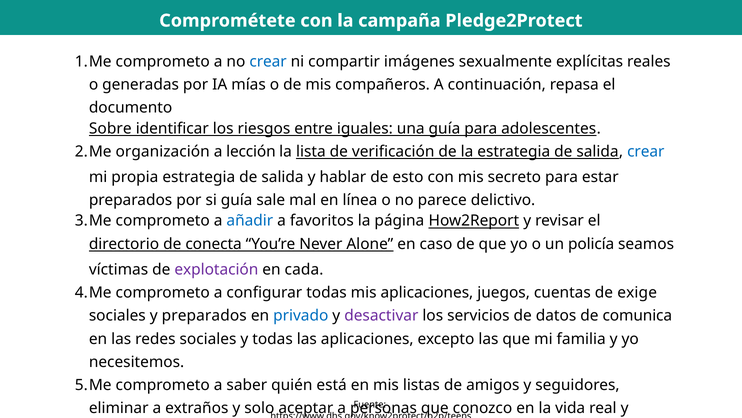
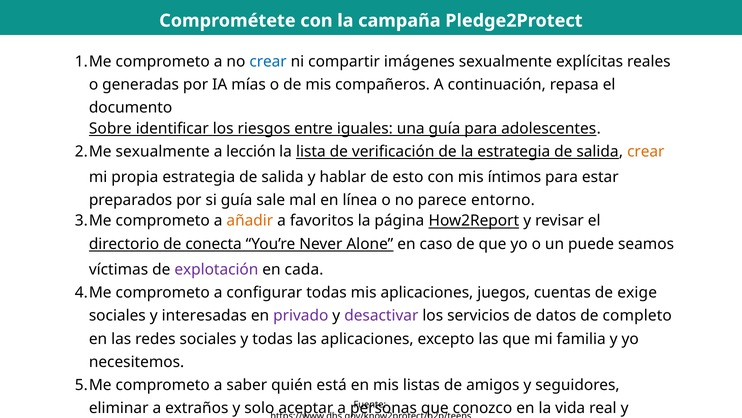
organización: organización -> sexualmente (163, 151)
crear colour: blue -> orange (646, 151)
secreto: secreto -> íntimos (514, 177)
delictivo: delictivo -> entorno (503, 200)
añadir colour: blue -> orange (250, 221)
policía: policía -> puede (591, 244)
y preparados: preparados -> interesadas (204, 315)
privado colour: blue -> purple (301, 315)
comunica: comunica -> completo (637, 315)
